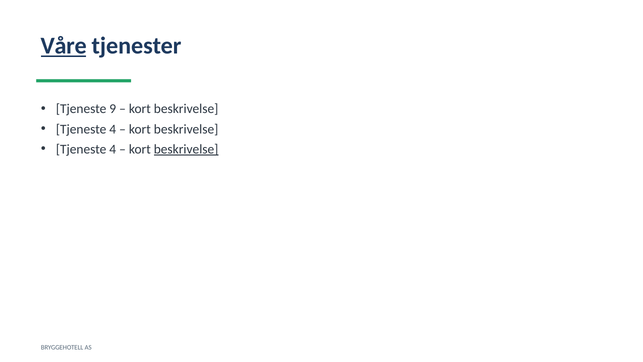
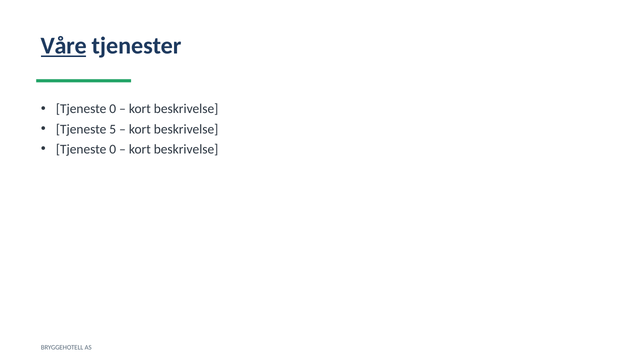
9: 9 -> 0 (113, 109)
4: 4 -> 5 (113, 129)
4: 4 -> 0 (113, 149)
beskrivelse underline: present -> none (186, 149)
